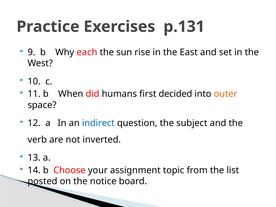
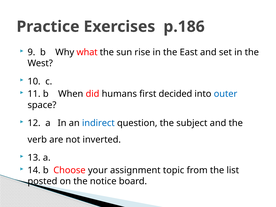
p.131: p.131 -> p.186 (184, 27)
each: each -> what (87, 52)
outer colour: orange -> blue (226, 94)
